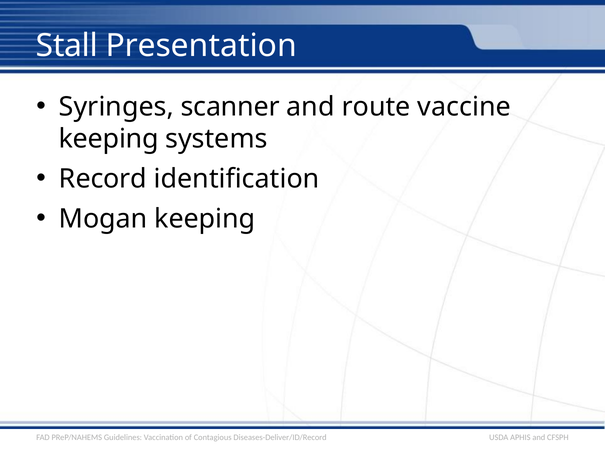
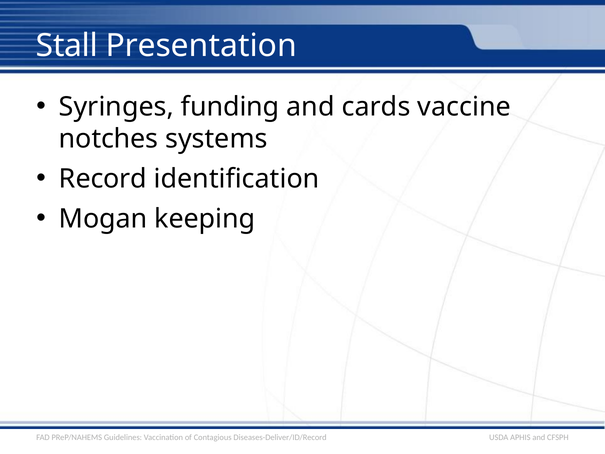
scanner: scanner -> funding (230, 107)
route: route -> cards (376, 107)
keeping: keeping -> notches (109, 139)
